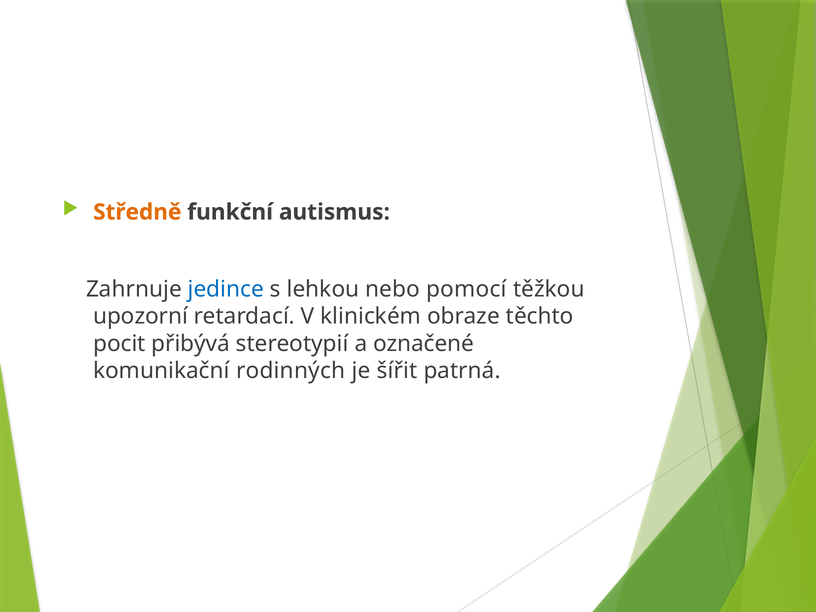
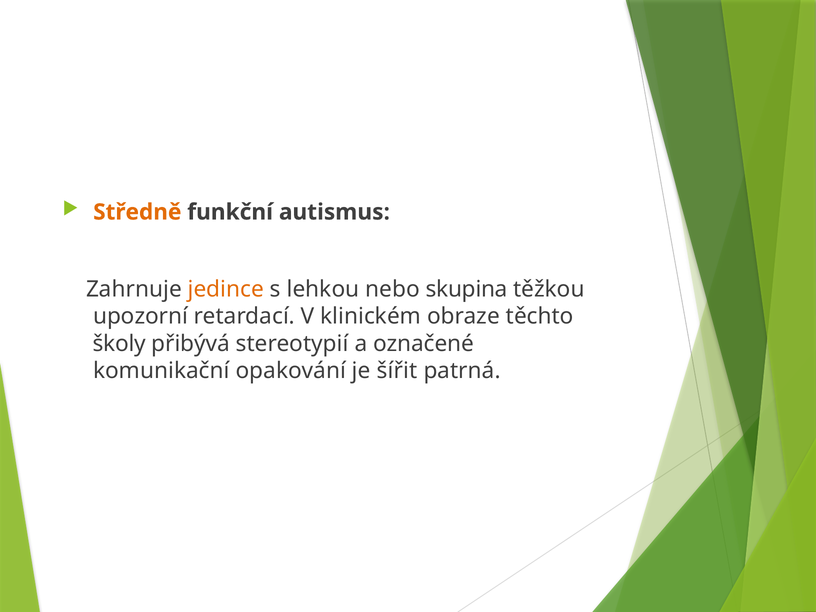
jedince colour: blue -> orange (226, 289)
pomocí: pomocí -> skupina (467, 289)
pocit: pocit -> školy (119, 344)
rodinných: rodinných -> opakování (291, 371)
